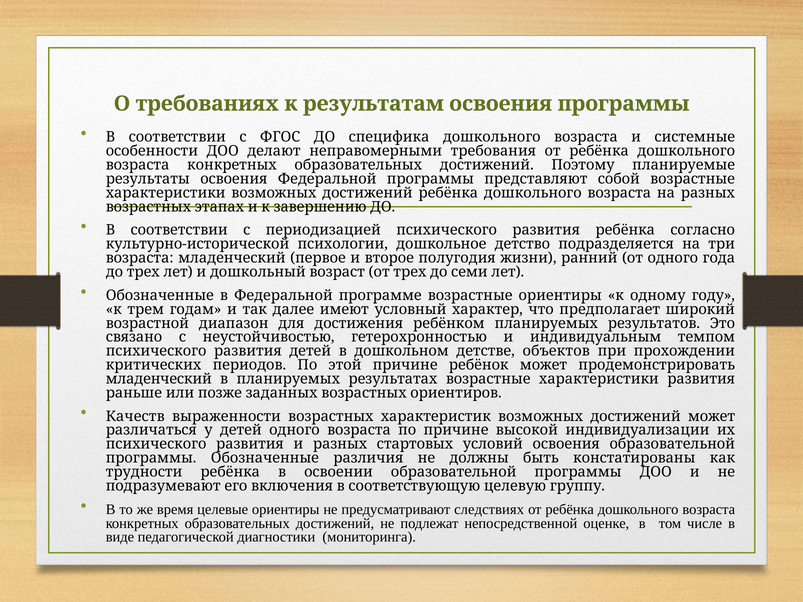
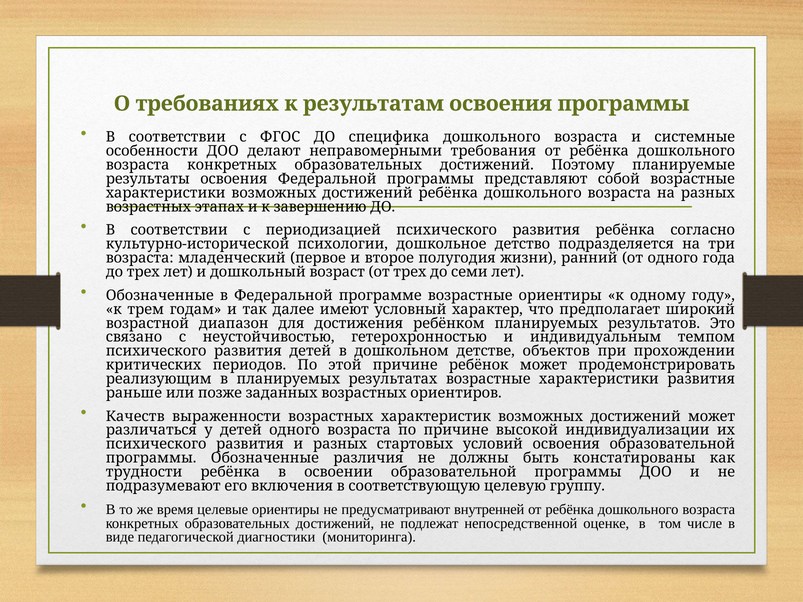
младенческий: младенческий -> реализующим (159, 379)
следствиях: следствиях -> внутренней (489, 510)
